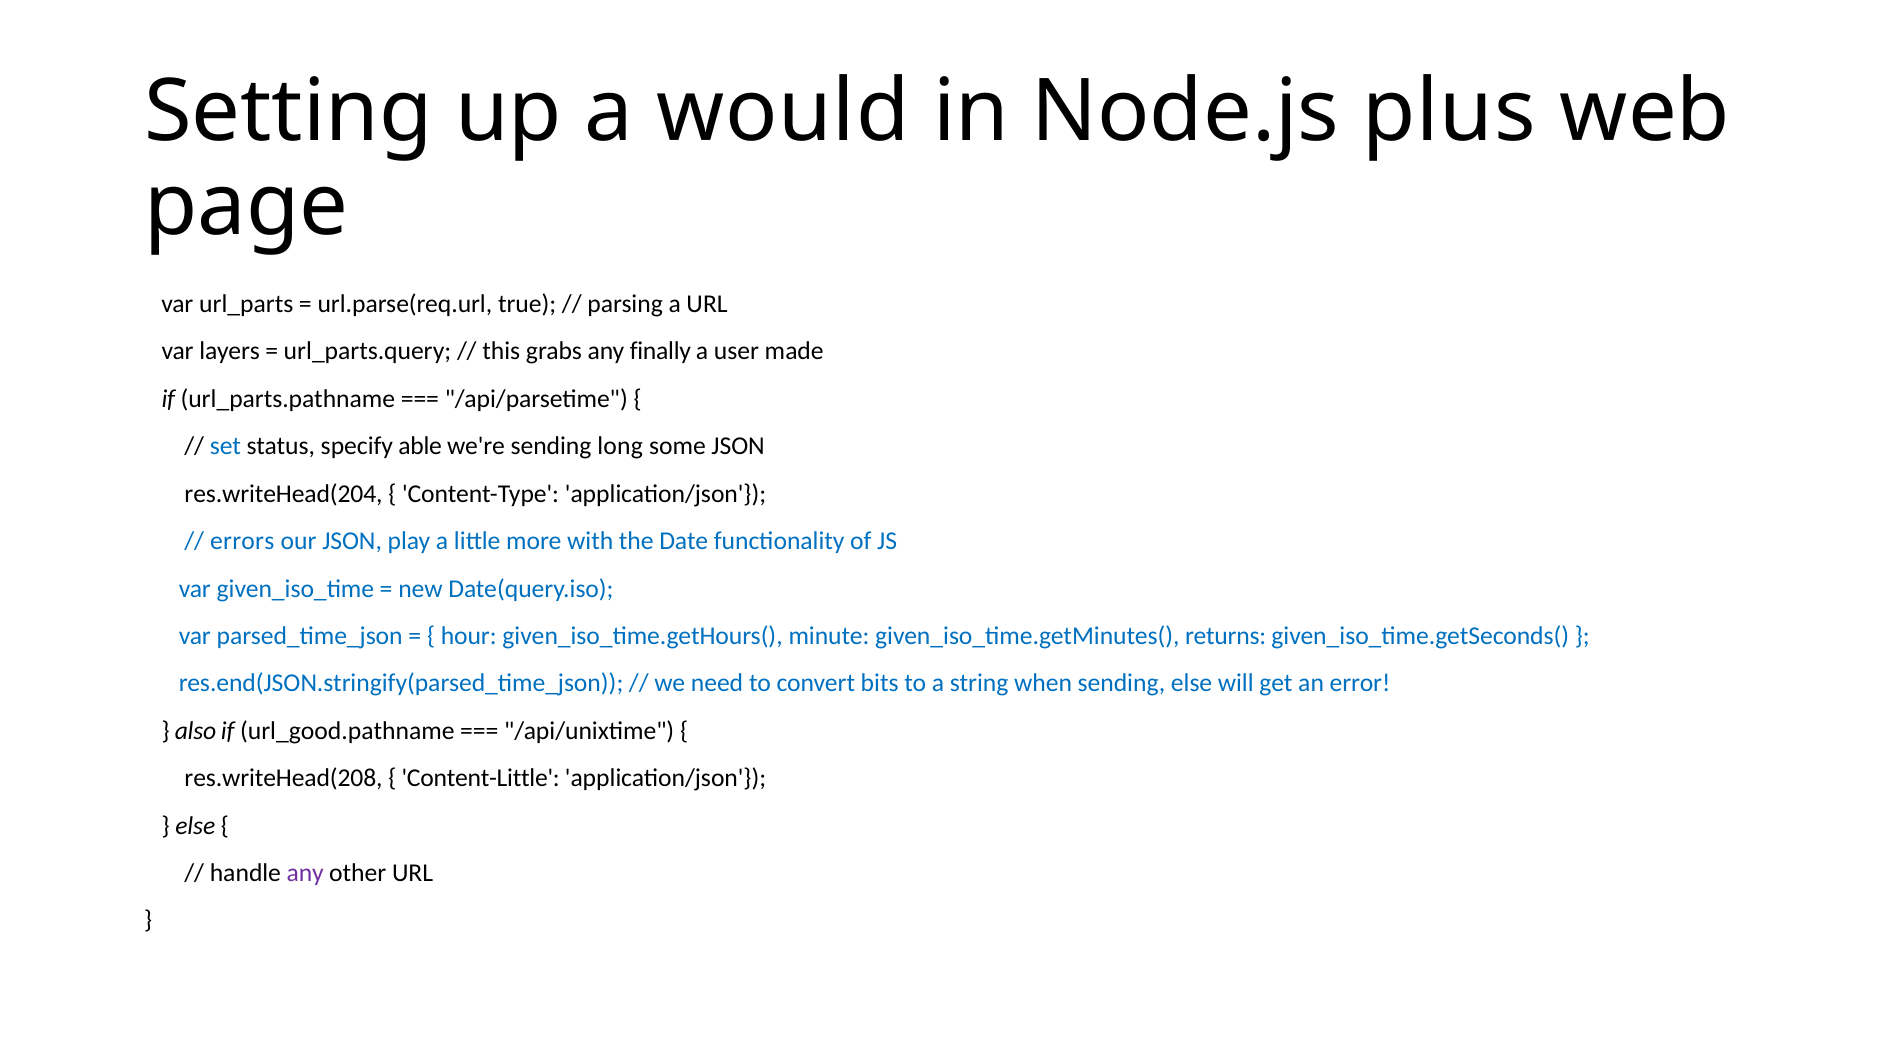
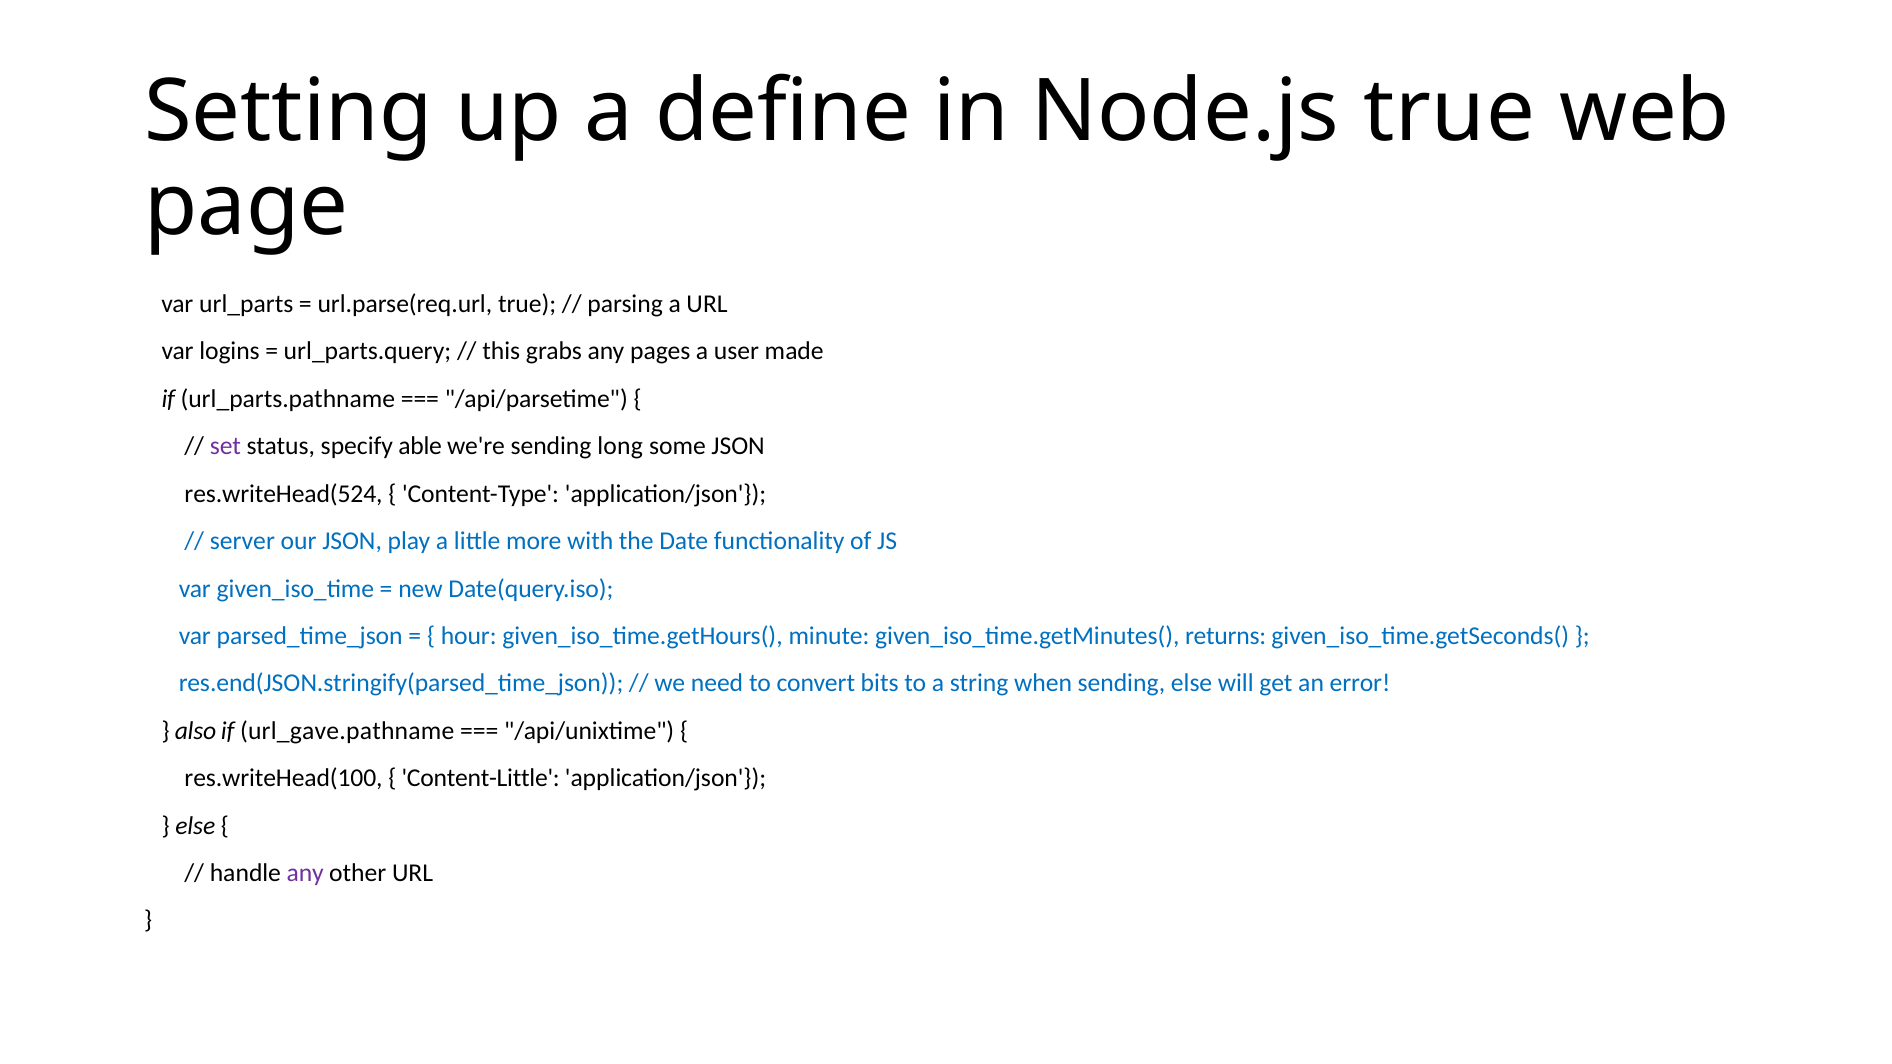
would: would -> define (783, 112)
Node.js plus: plus -> true (1449, 112)
layers: layers -> logins (230, 352)
finally: finally -> pages (660, 352)
set colour: blue -> purple (225, 446)
res.writeHead(204: res.writeHead(204 -> res.writeHead(524 (283, 494)
errors: errors -> server (242, 541)
url_good.pathname: url_good.pathname -> url_gave.pathname (347, 731)
res.writeHead(208: res.writeHead(208 -> res.writeHead(100 (283, 778)
